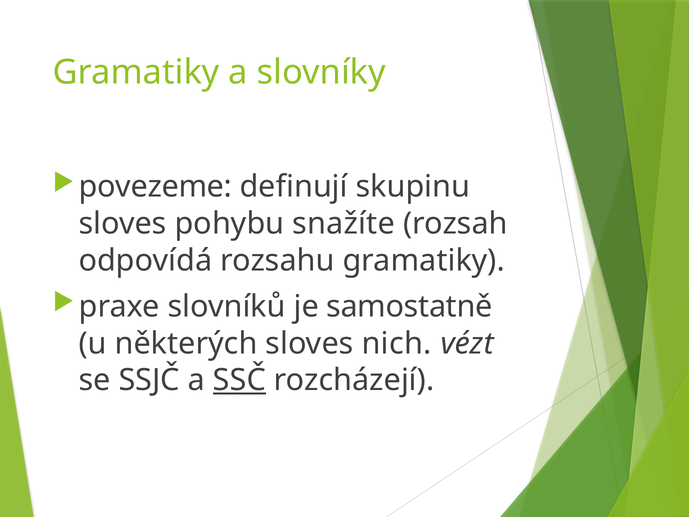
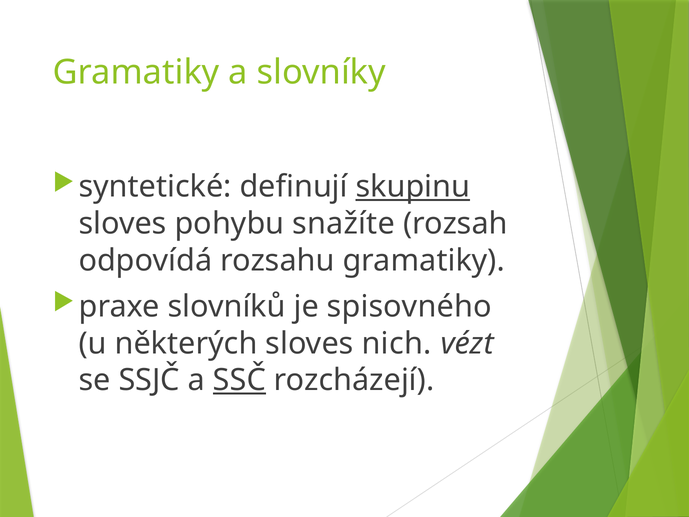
povezeme: povezeme -> syntetické (155, 187)
skupinu underline: none -> present (413, 187)
samostatně: samostatně -> spisovného (409, 307)
